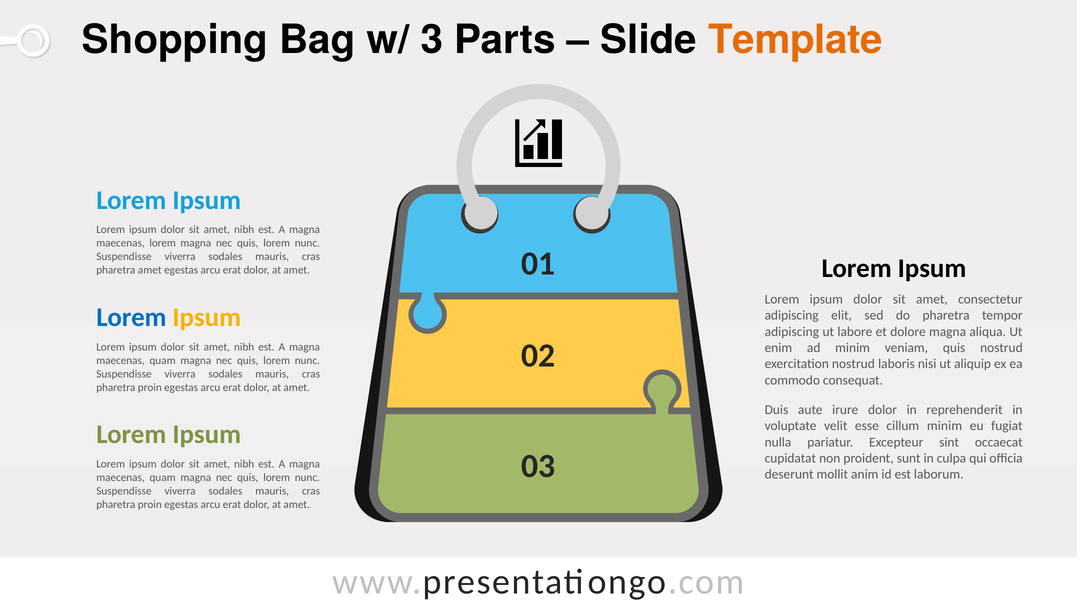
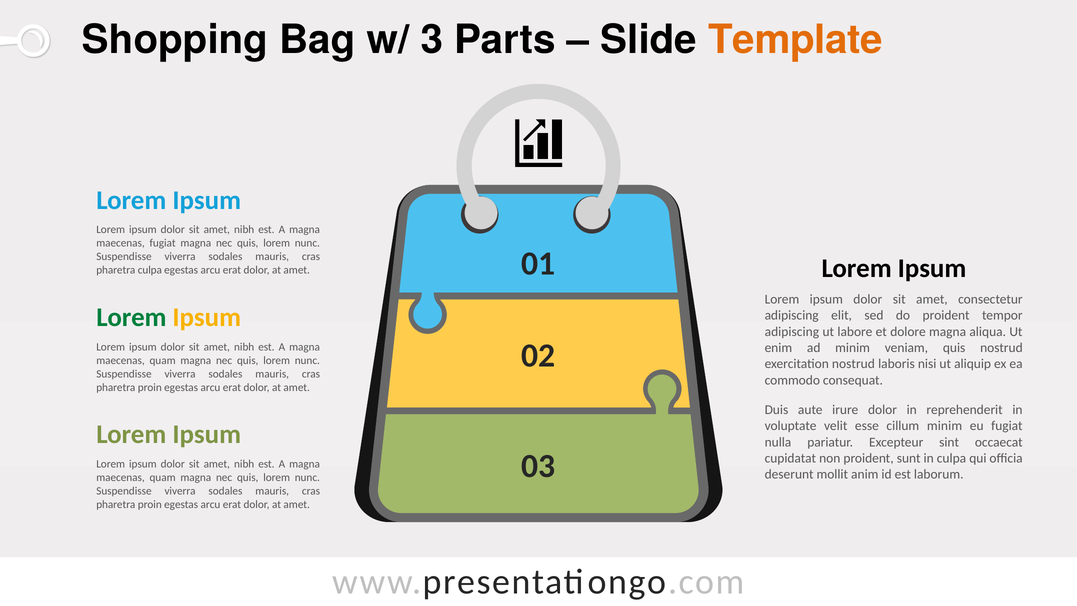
maecenas lorem: lorem -> fugiat (163, 243)
pharetra amet: amet -> culpa (150, 270)
Lorem colour: blue -> green (131, 317)
do pharetra: pharetra -> proident (946, 315)
